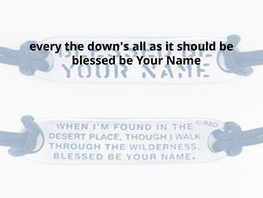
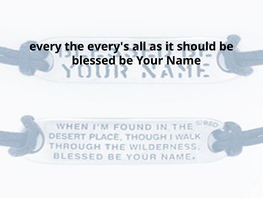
down's: down's -> every's (108, 46)
